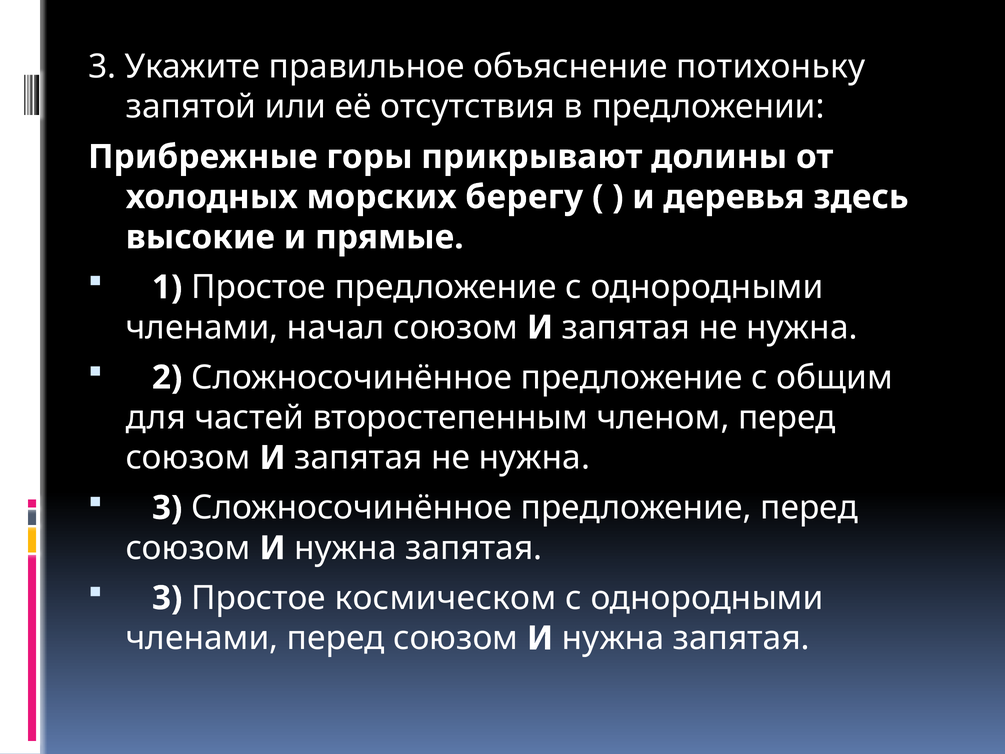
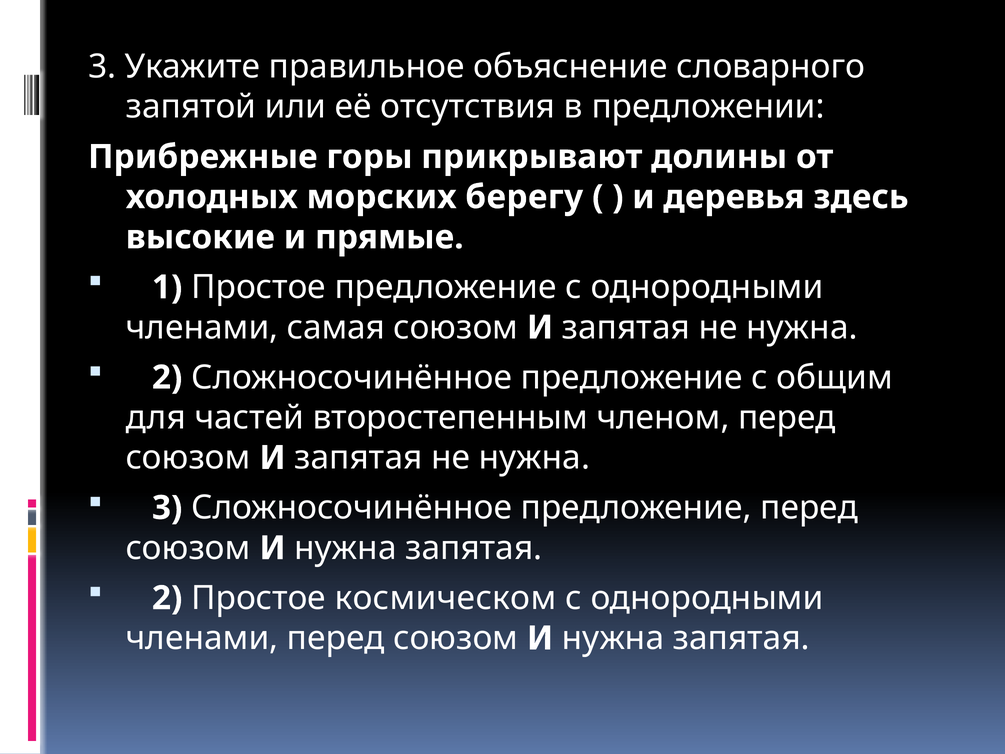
потихоньку: потихоньку -> словарного (771, 67)
начал: начал -> самая (336, 327)
3: 3 -> 2 (167, 598)
